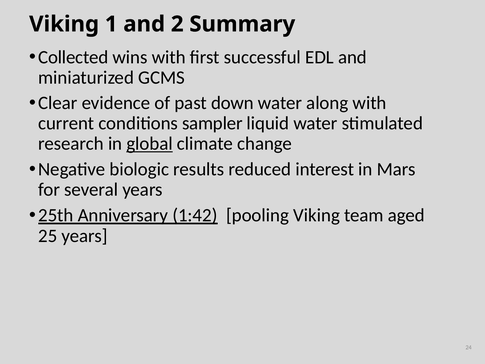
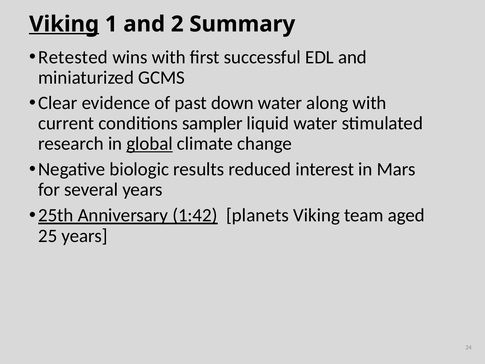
Viking underline: none -> present (64, 24)
Collected: Collected -> Retested (73, 57)
pooling: pooling -> planets (257, 215)
